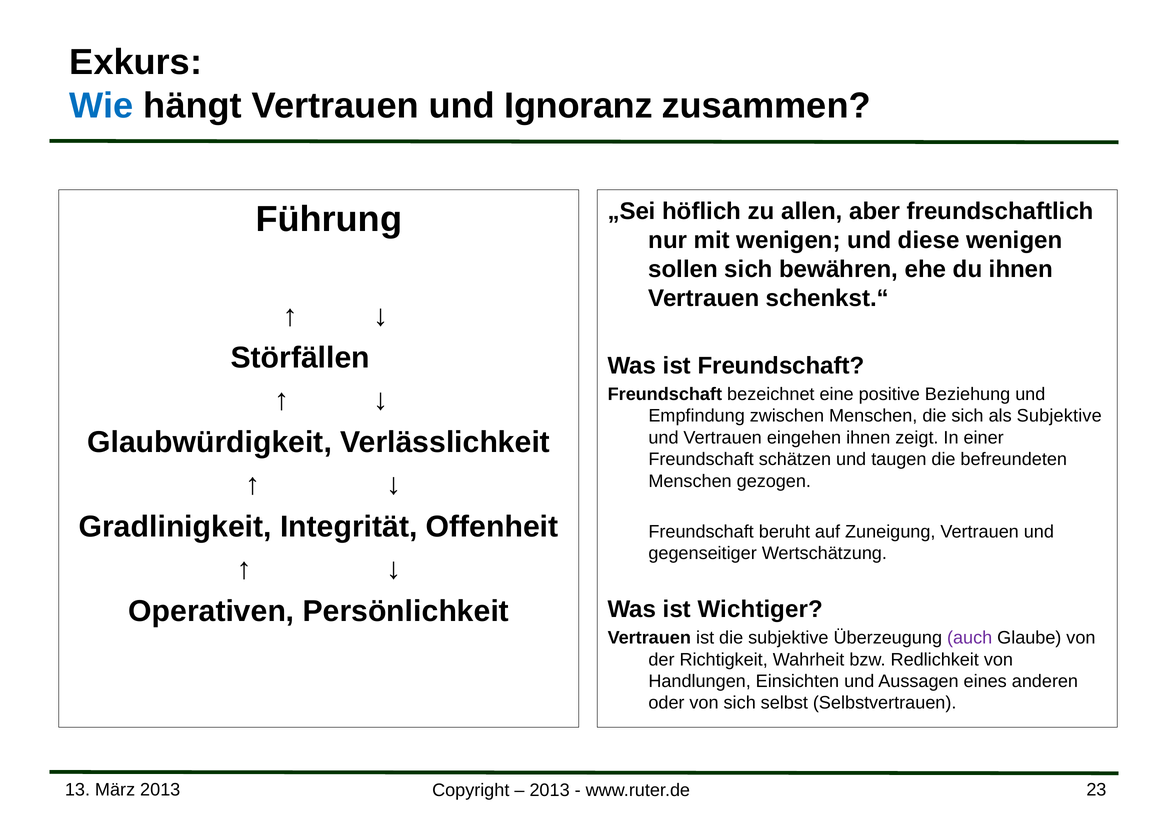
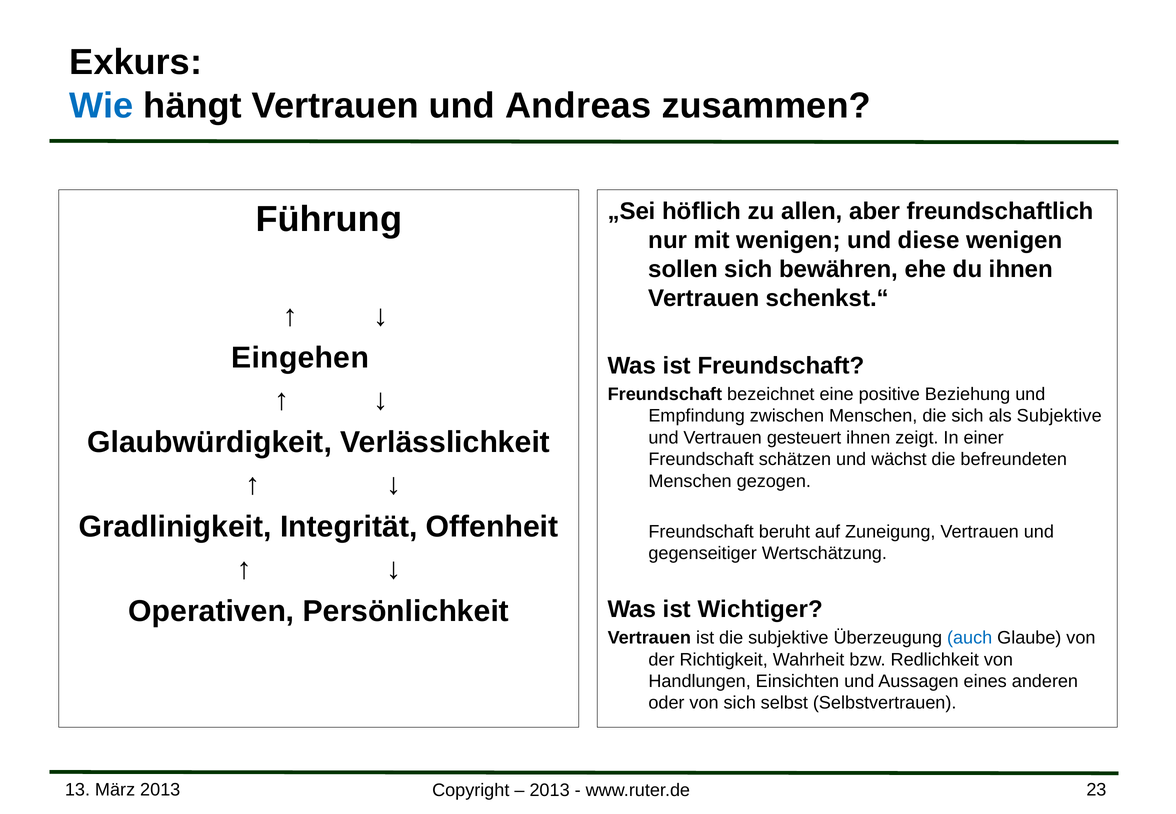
Ignoranz: Ignoranz -> Andreas (578, 106)
Störfällen: Störfällen -> Eingehen (300, 358)
eingehen: eingehen -> gesteuert (804, 438)
taugen: taugen -> wächst (899, 459)
auch colour: purple -> blue (970, 638)
